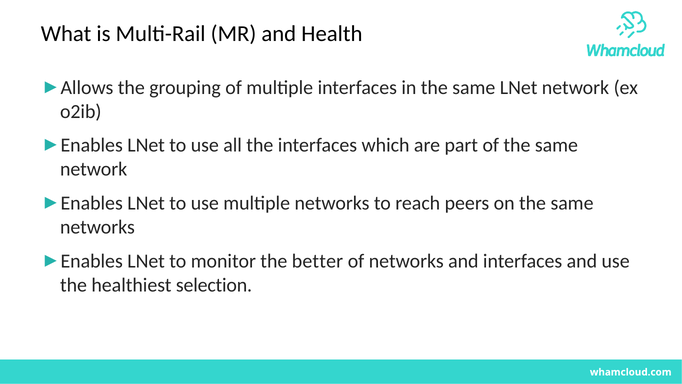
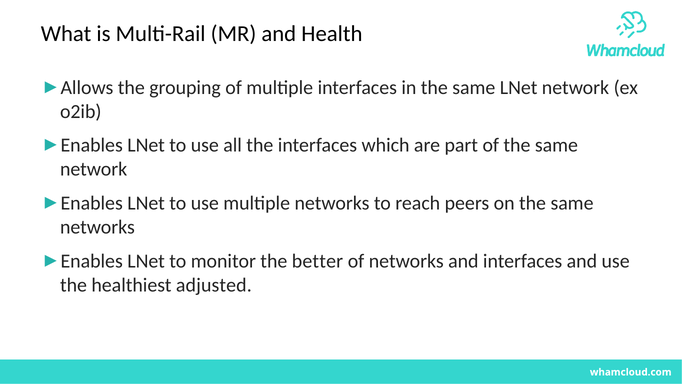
selection: selection -> adjusted (214, 285)
